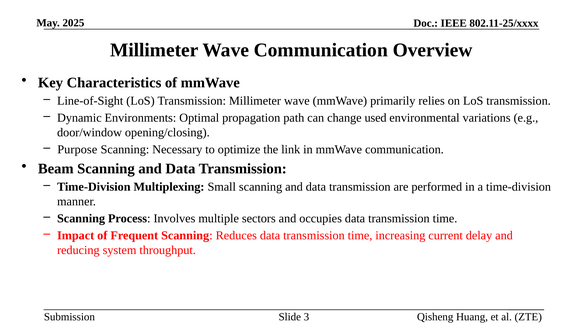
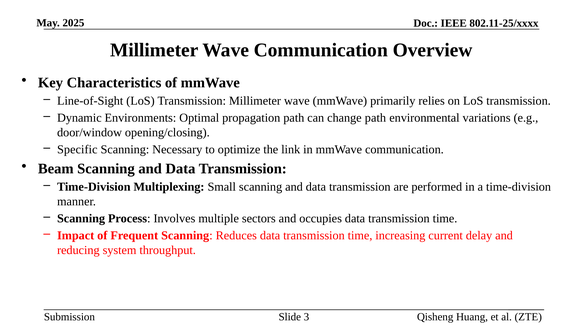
change used: used -> path (375, 118)
Purpose: Purpose -> Specific (77, 149)
